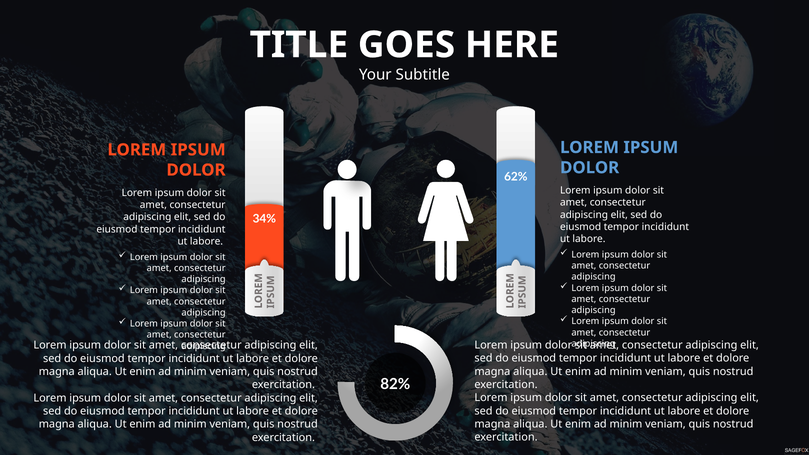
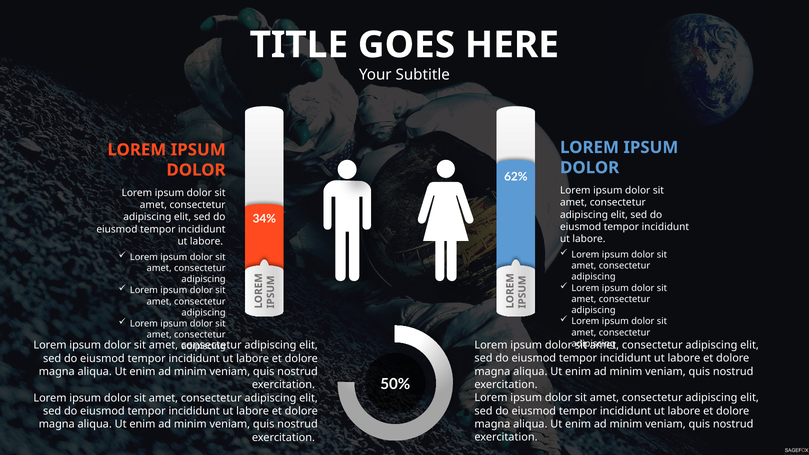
82%: 82% -> 50% (395, 384)
